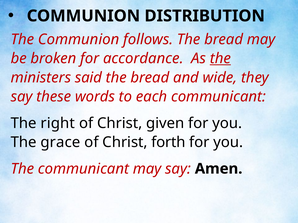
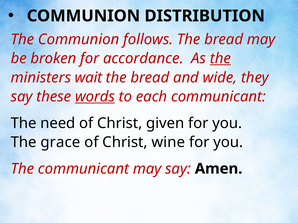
said: said -> wait (88, 78)
words underline: none -> present (95, 97)
right: right -> need (58, 123)
forth: forth -> wine (168, 142)
